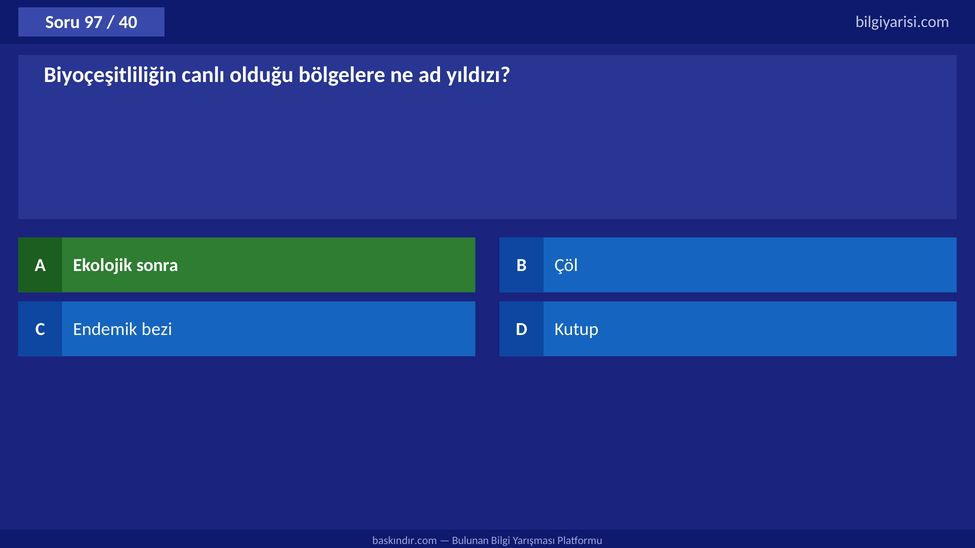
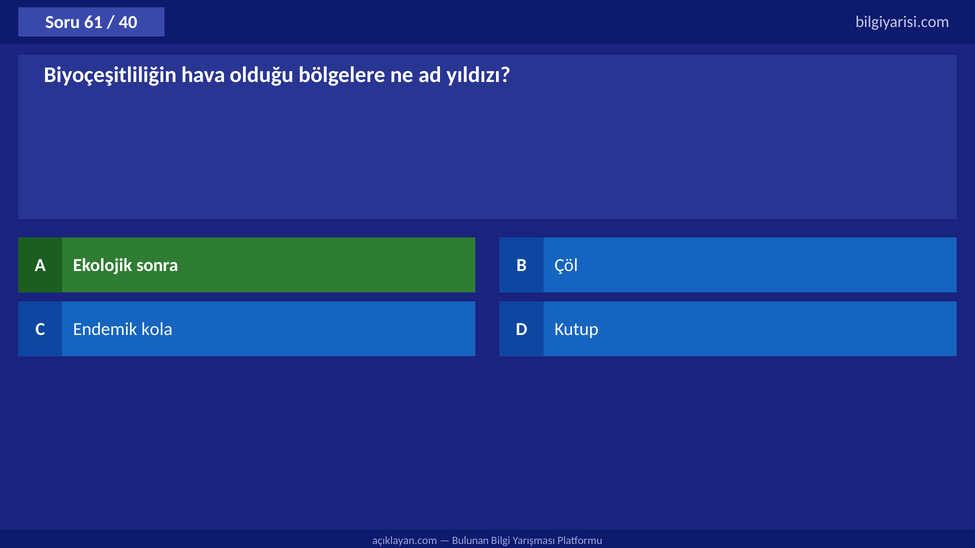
97: 97 -> 61 (93, 22)
canlı: canlı -> hava (203, 75)
bezi: bezi -> kola (157, 329)
baskındır.com: baskındır.com -> açıklayan.com (405, 541)
